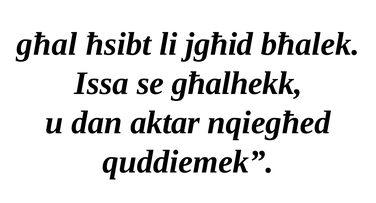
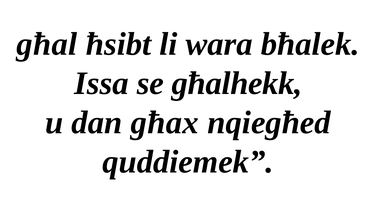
jgħid: jgħid -> wara (219, 44)
aktar: aktar -> għax (165, 122)
